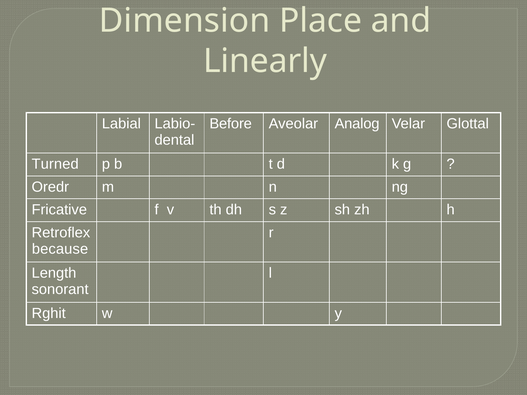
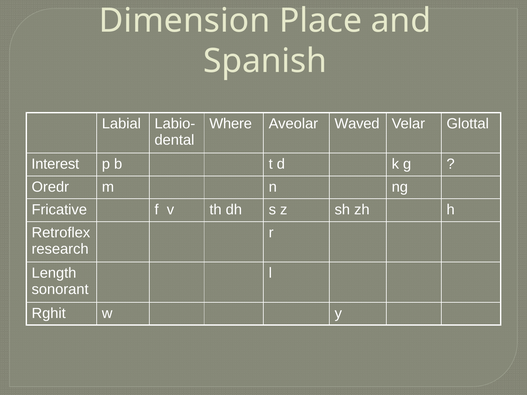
Linearly: Linearly -> Spanish (265, 61)
Before: Before -> Where (231, 124)
Analog: Analog -> Waved (357, 124)
Turned: Turned -> Interest (55, 164)
because: because -> research (60, 249)
